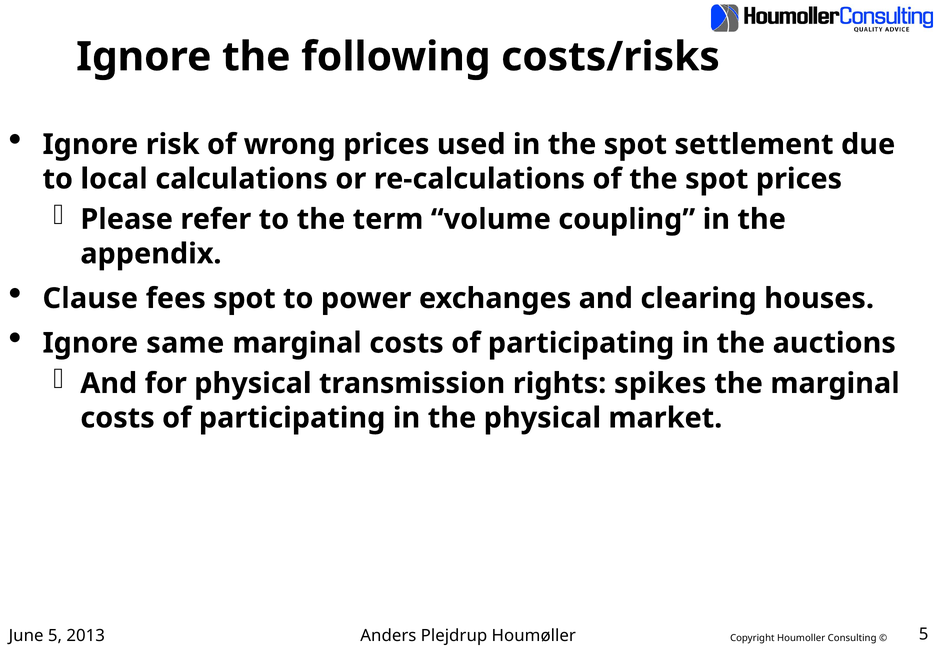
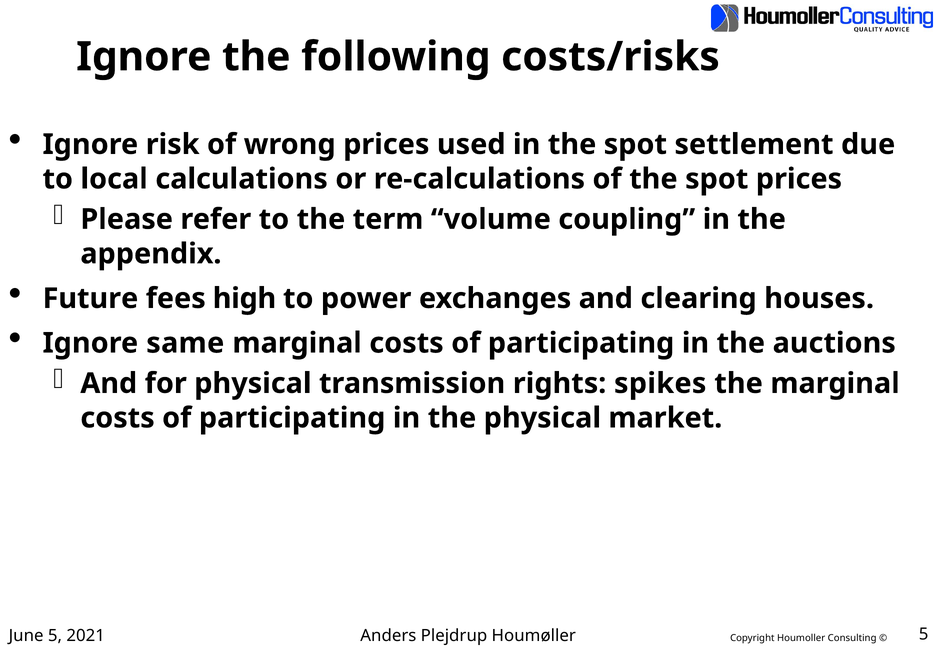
Clause: Clause -> Future (90, 299)
fees spot: spot -> high (244, 299)
2013: 2013 -> 2021 (86, 636)
